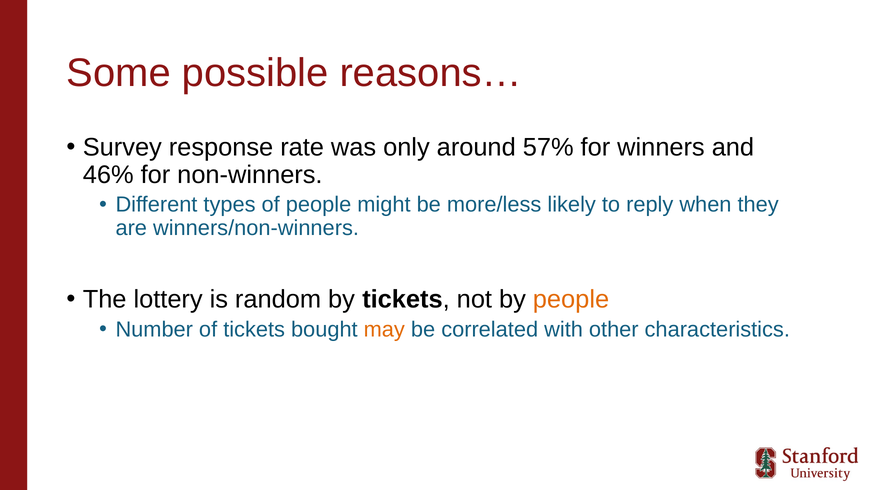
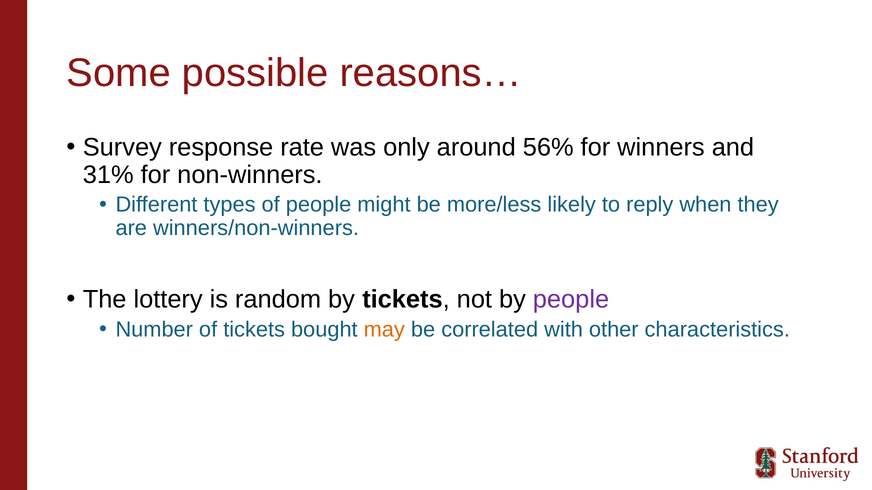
57%: 57% -> 56% (548, 147)
46%: 46% -> 31% (108, 175)
people colour: orange -> purple (571, 300)
